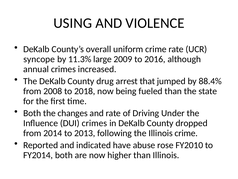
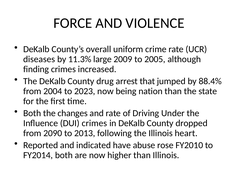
USING: USING -> FORCE (73, 23)
syncope: syncope -> diseases (39, 59)
2016: 2016 -> 2005 (155, 59)
annual: annual -> finding (36, 69)
2008: 2008 -> 2004 (53, 91)
2018: 2018 -> 2023 (85, 91)
fueled: fueled -> nation (151, 91)
2014: 2014 -> 2090 (53, 133)
Illinois crime: crime -> heart (186, 133)
